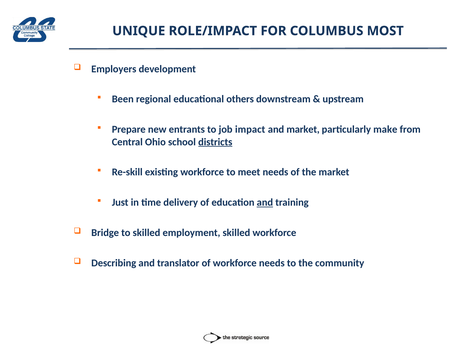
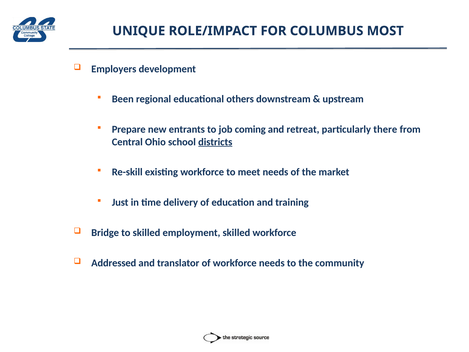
impact: impact -> coming (250, 129)
and market: market -> retreat (303, 129)
make: make -> there (385, 129)
and underline: present -> none (265, 202)
Describing: Describing -> Addressed (114, 263)
